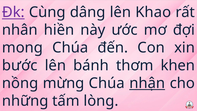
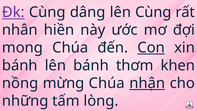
lên Khao: Khao -> Cùng (153, 12)
Con underline: none -> present (151, 48)
bước: bước -> bánh (20, 65)
